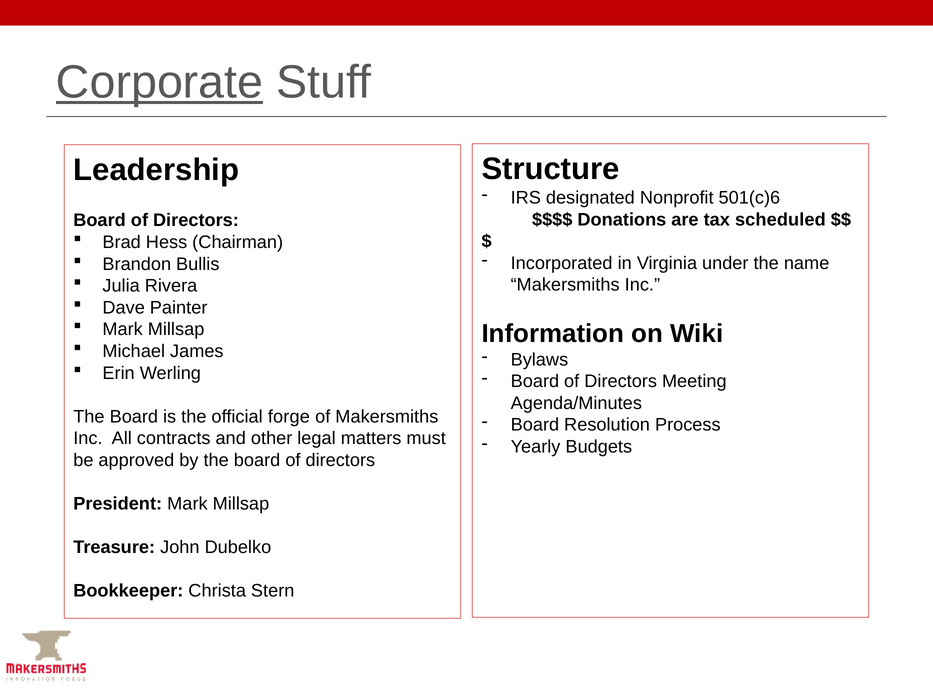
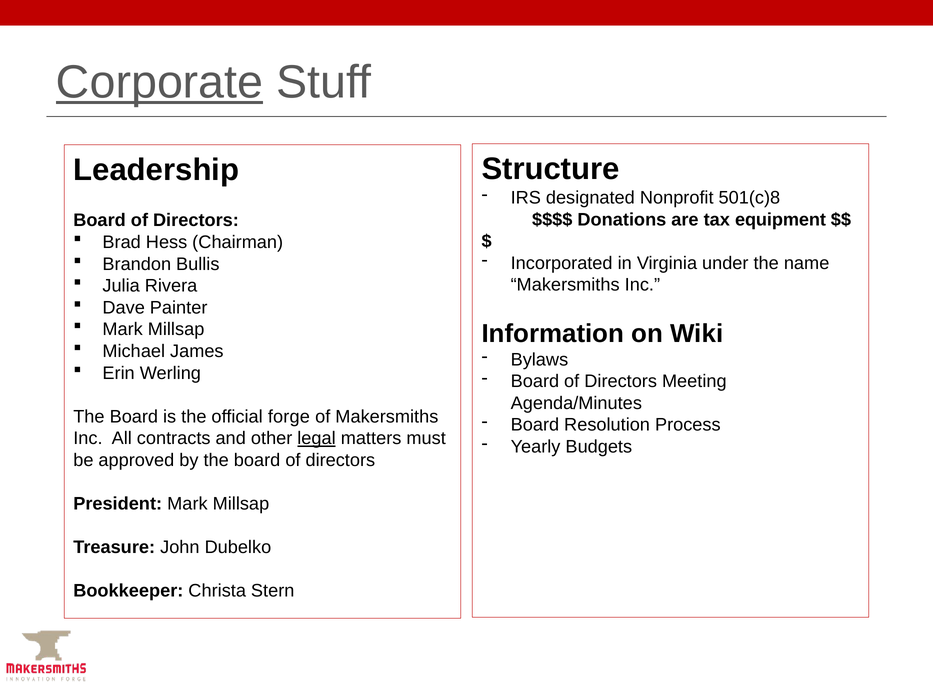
501(c)6: 501(c)6 -> 501(c)8 (749, 198)
scheduled: scheduled -> equipment (780, 219)
legal underline: none -> present (317, 438)
